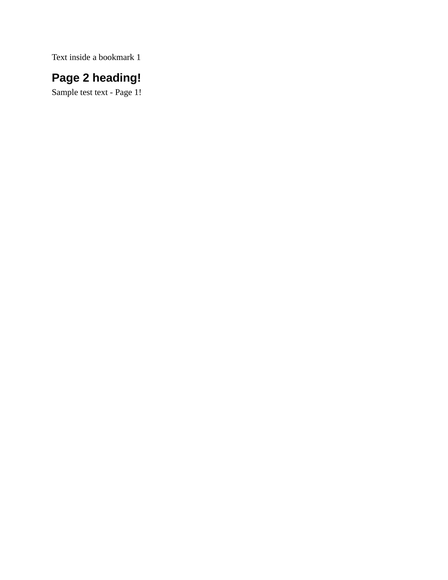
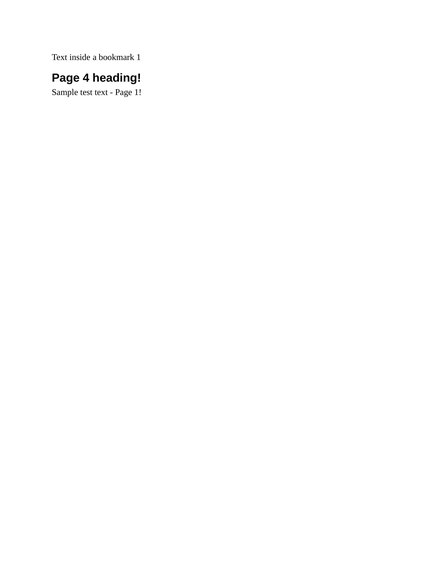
2: 2 -> 4 (86, 78)
